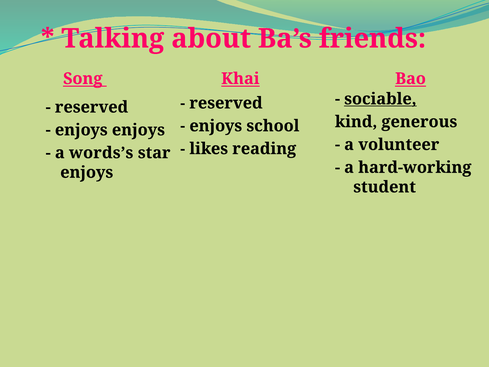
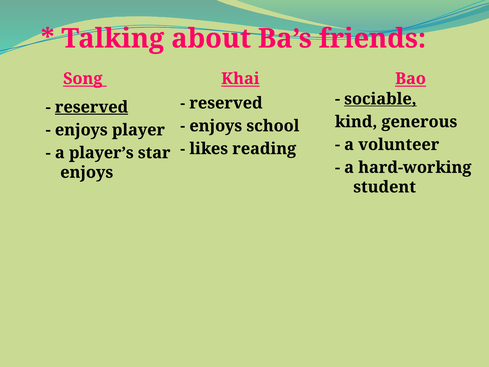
reserved underline: none -> present (92, 107)
enjoys enjoys: enjoys -> player (138, 130)
words’s: words’s -> player’s (101, 153)
